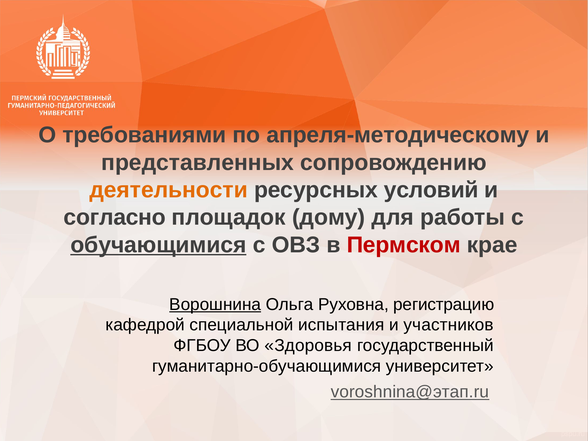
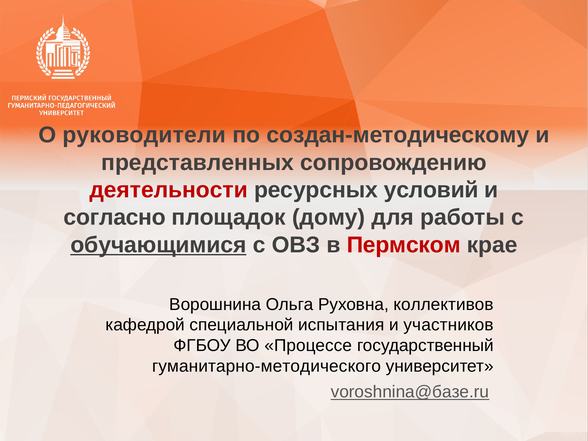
требованиями: требованиями -> руководители (144, 135)
апреля-методическому: апреля-методическому -> создан-методическому (398, 135)
деятельности colour: orange -> red (169, 190)
Ворошнина underline: present -> none (215, 304)
регистрацию: регистрацию -> коллективов (444, 304)
Здоровья: Здоровья -> Процессе (308, 346)
гуманитарно-обучающимися: гуманитарно-обучающимися -> гуманитарно-методического (267, 366)
voroshnina@этап.ru: voroshnina@этап.ru -> voroshnina@базе.ru (410, 392)
